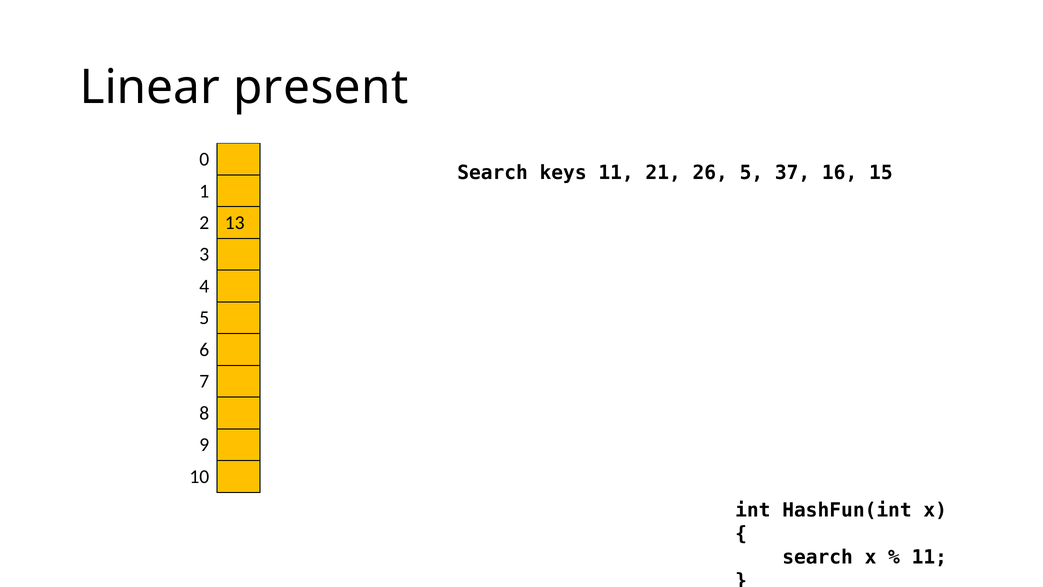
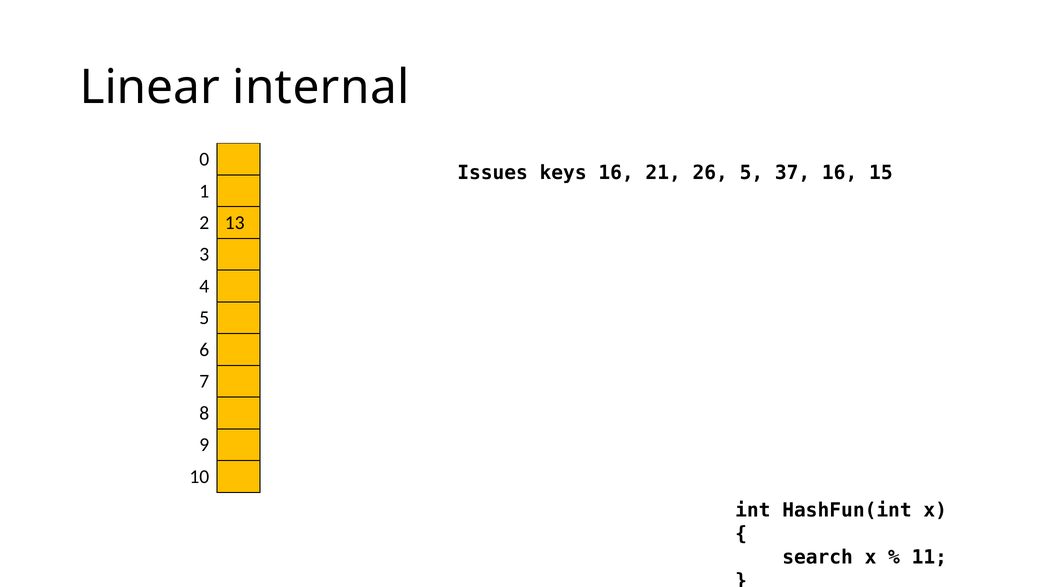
present: present -> internal (321, 88)
Search: Search -> Issues (493, 173)
keys 11: 11 -> 16 (616, 173)
